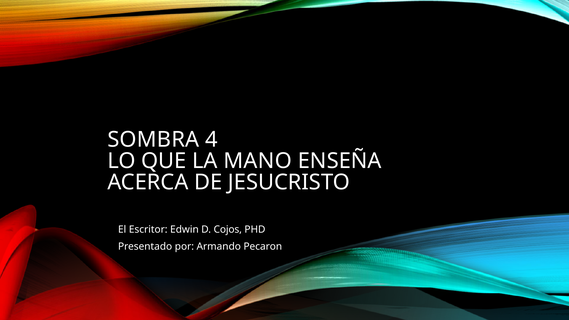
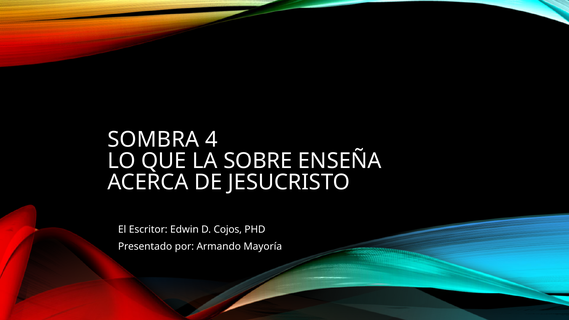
MANO: MANO -> SOBRE (258, 161)
Pecaron: Pecaron -> Mayoría (263, 246)
